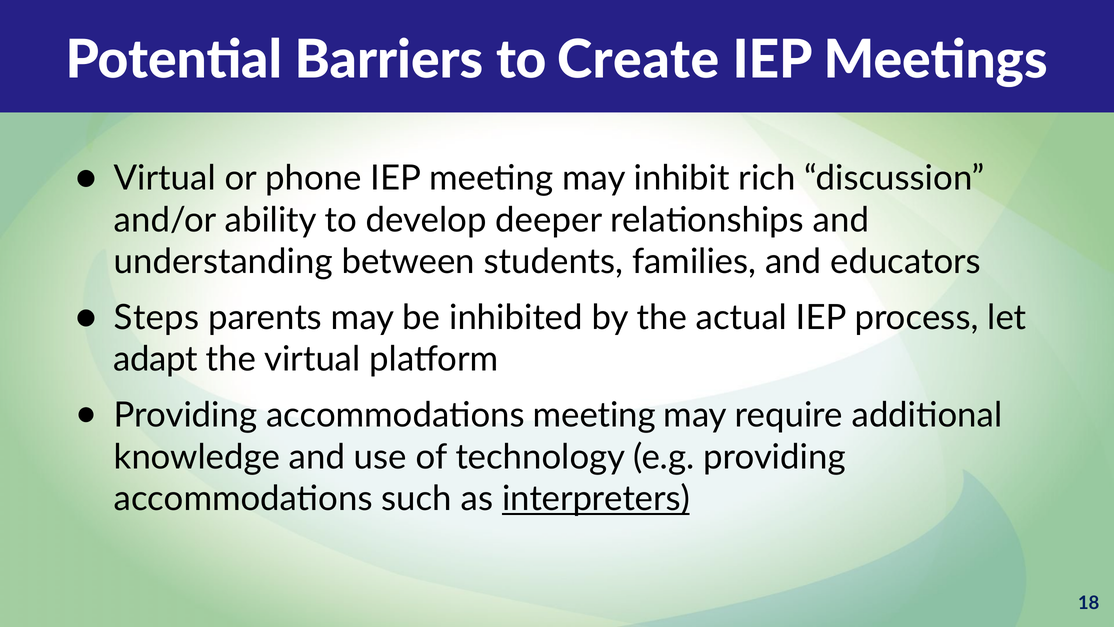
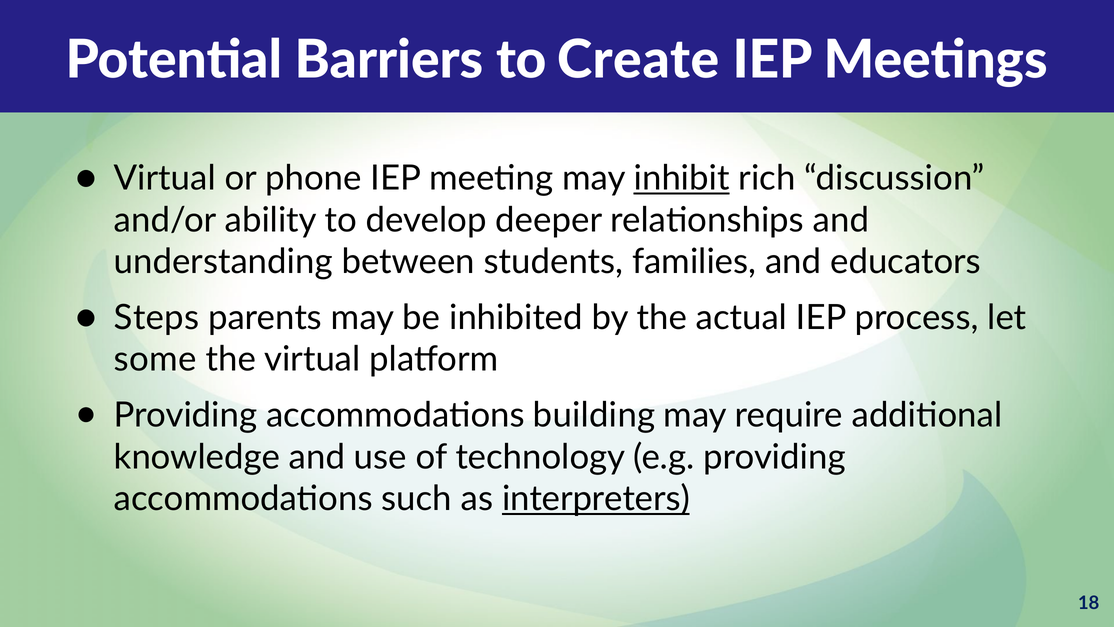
inhibit underline: none -> present (682, 178)
adapt: adapt -> some (155, 359)
accommodations meeting: meeting -> building (594, 415)
